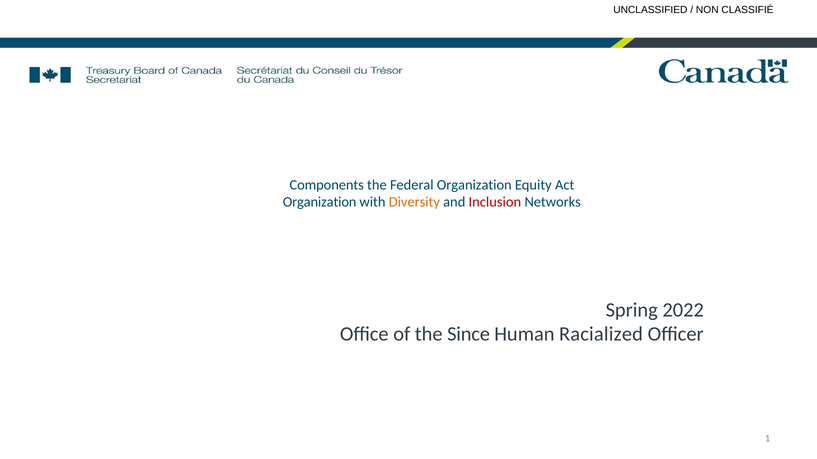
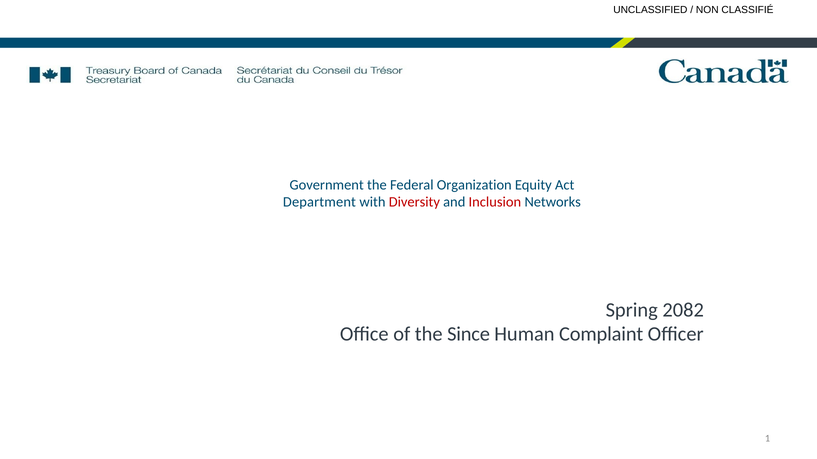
Components: Components -> Government (327, 185)
Organization: Organization -> Department (319, 202)
Diversity colour: orange -> red (414, 202)
2022: 2022 -> 2082 (683, 310)
Racialized: Racialized -> Complaint (601, 335)
